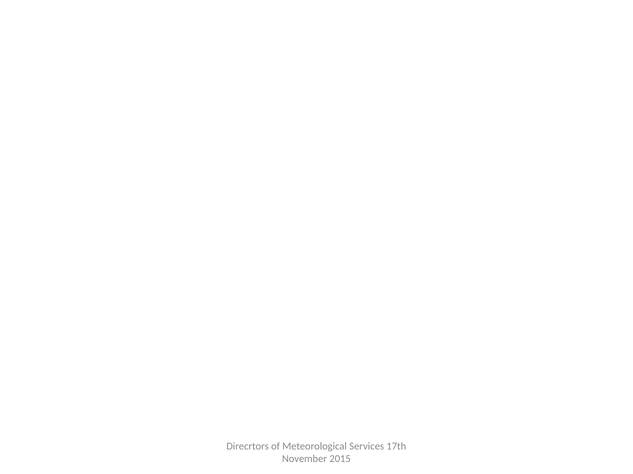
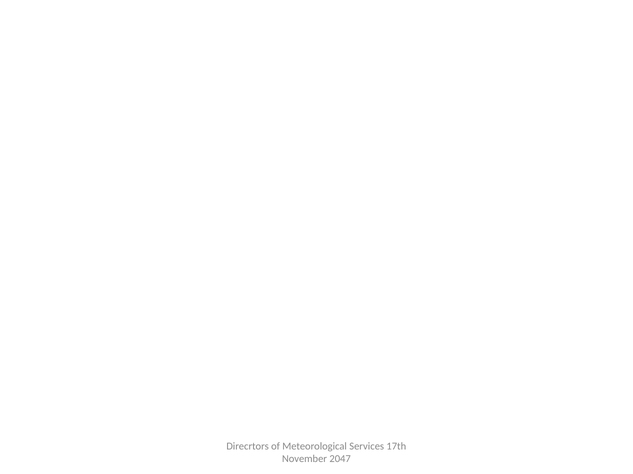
2015: 2015 -> 2047 (340, 460)
